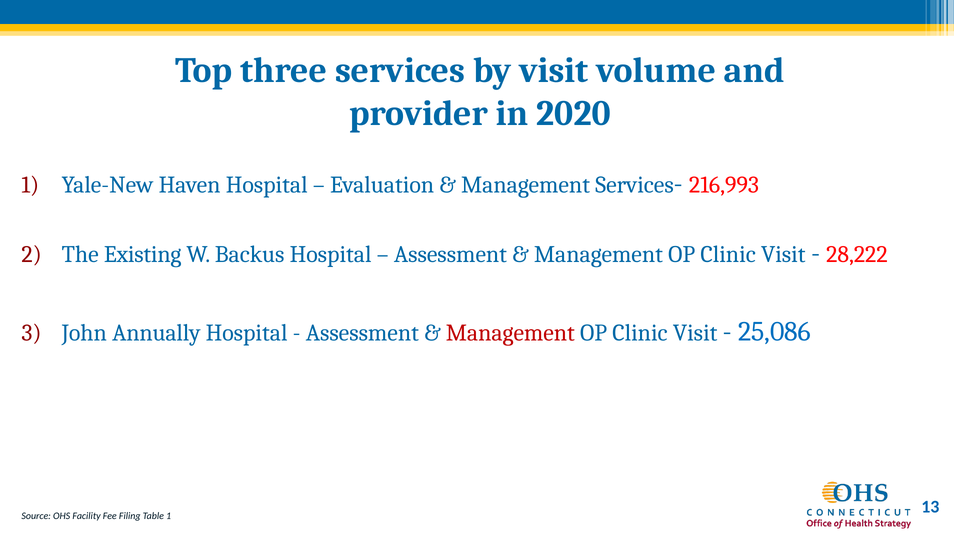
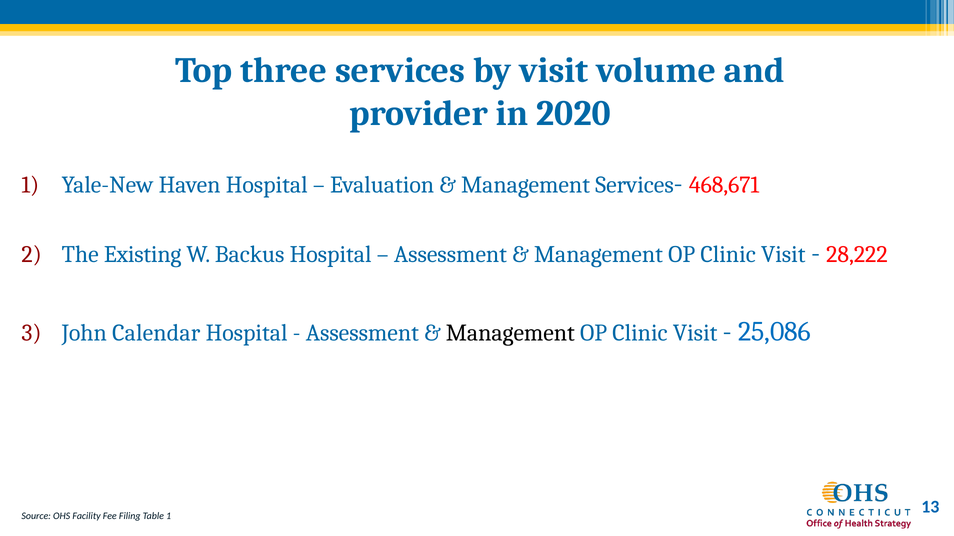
216,993: 216,993 -> 468,671 (724, 185)
Annually: Annually -> Calendar (156, 333)
Management colour: red -> black (510, 333)
